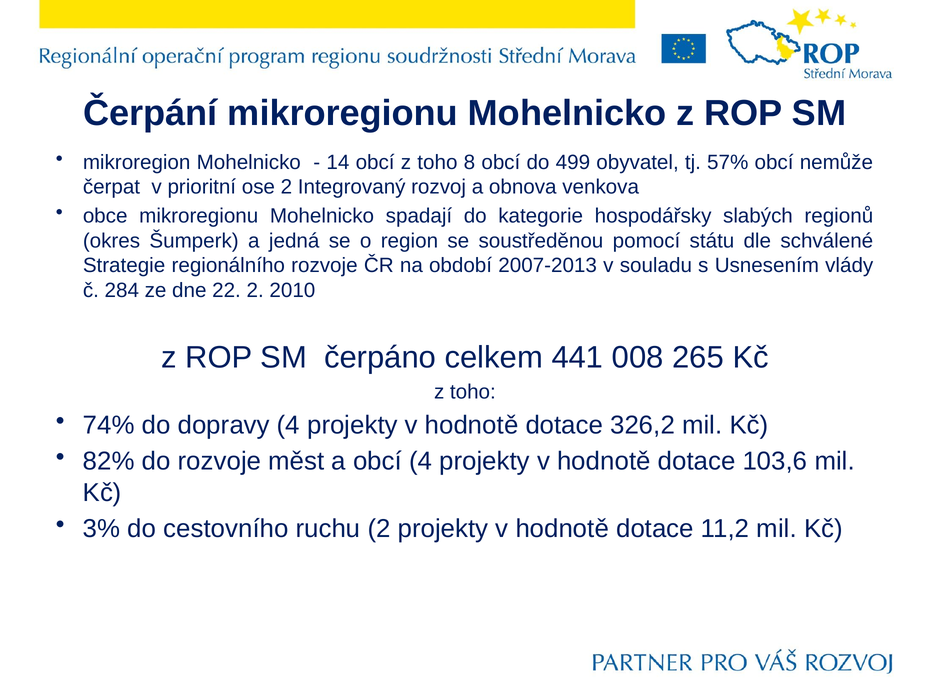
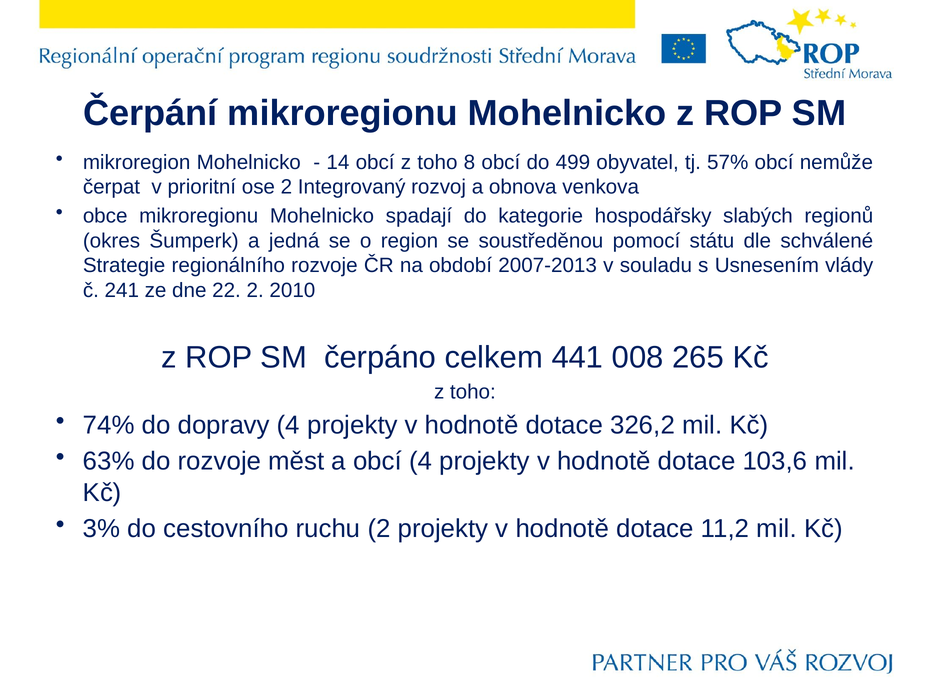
284: 284 -> 241 (122, 290)
82%: 82% -> 63% (109, 461)
